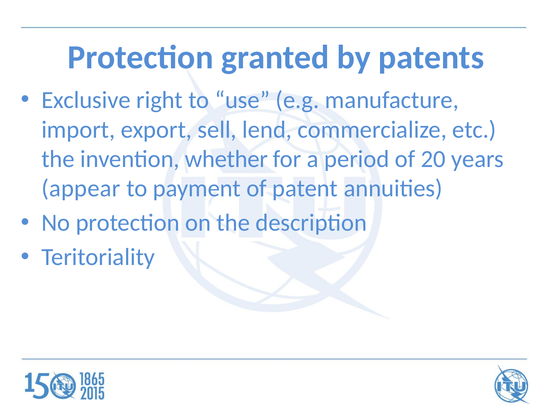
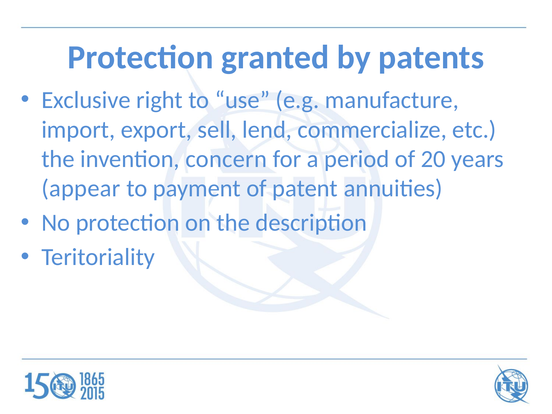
whether: whether -> concern (226, 159)
